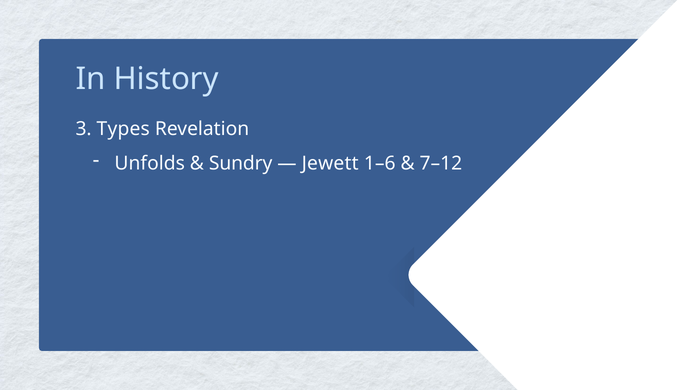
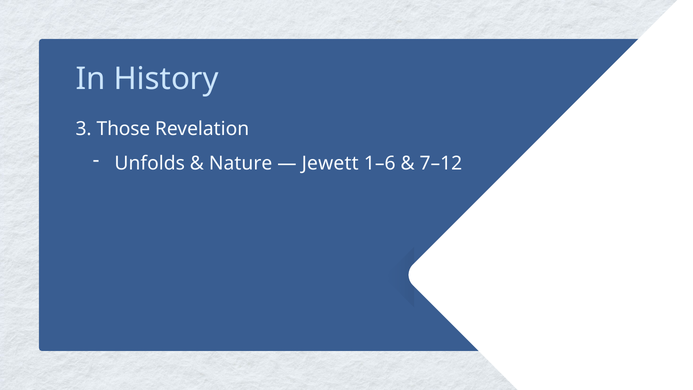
Types: Types -> Those (123, 129)
Sundry: Sundry -> Nature (241, 164)
